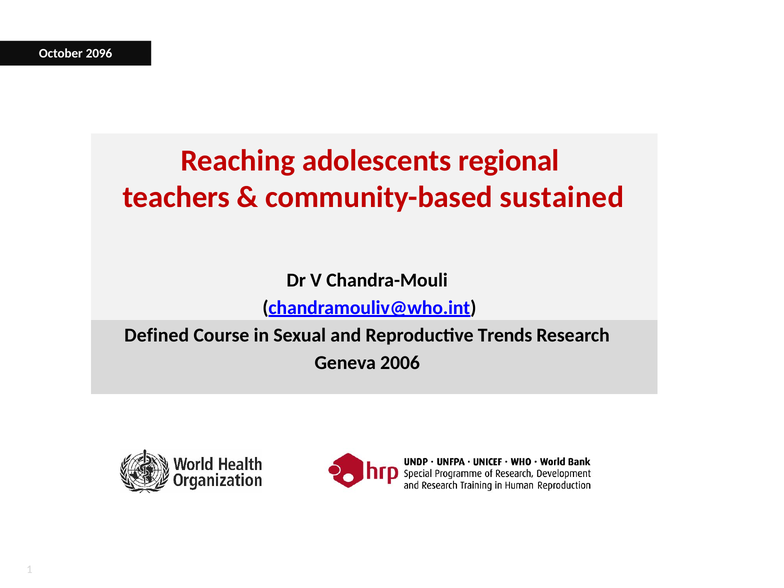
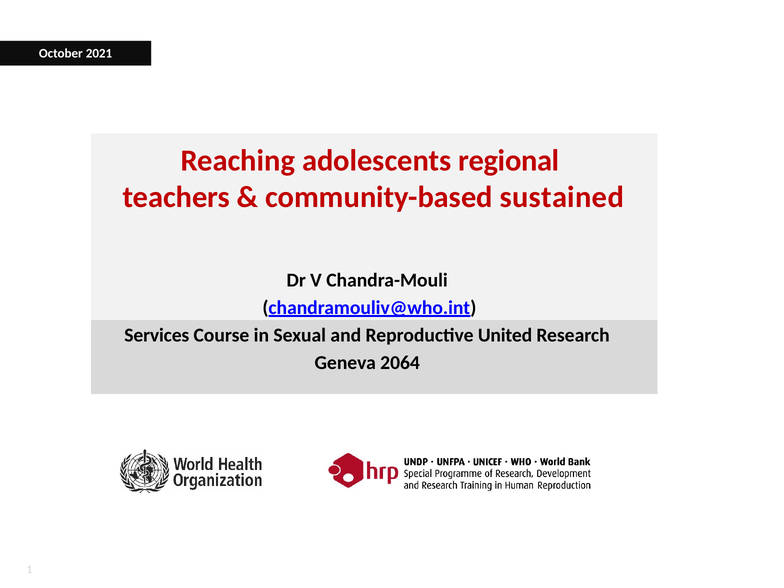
2096: 2096 -> 2021 (99, 54)
Defined: Defined -> Services (157, 335)
Trends: Trends -> United (505, 335)
2006: 2006 -> 2064 (400, 363)
